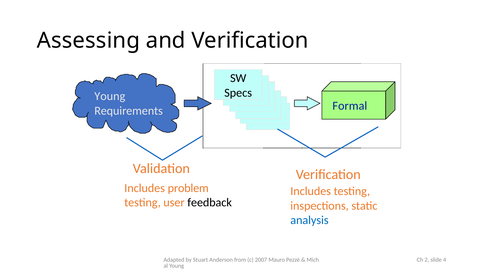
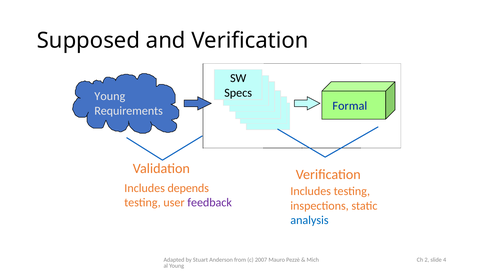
Assessing: Assessing -> Supposed (88, 41)
problem: problem -> depends (188, 188)
feedback colour: black -> purple (210, 202)
